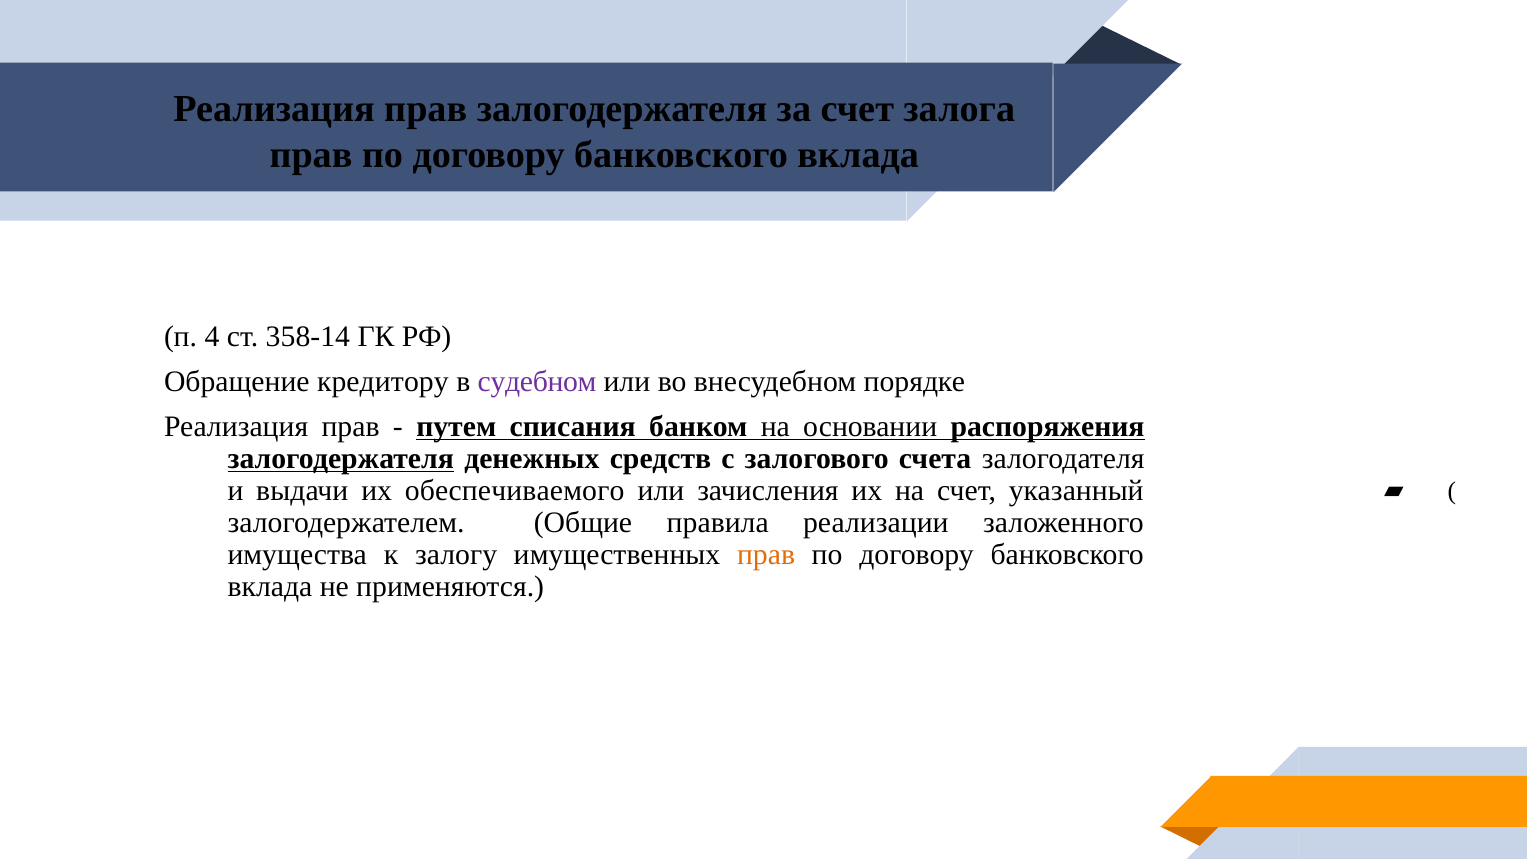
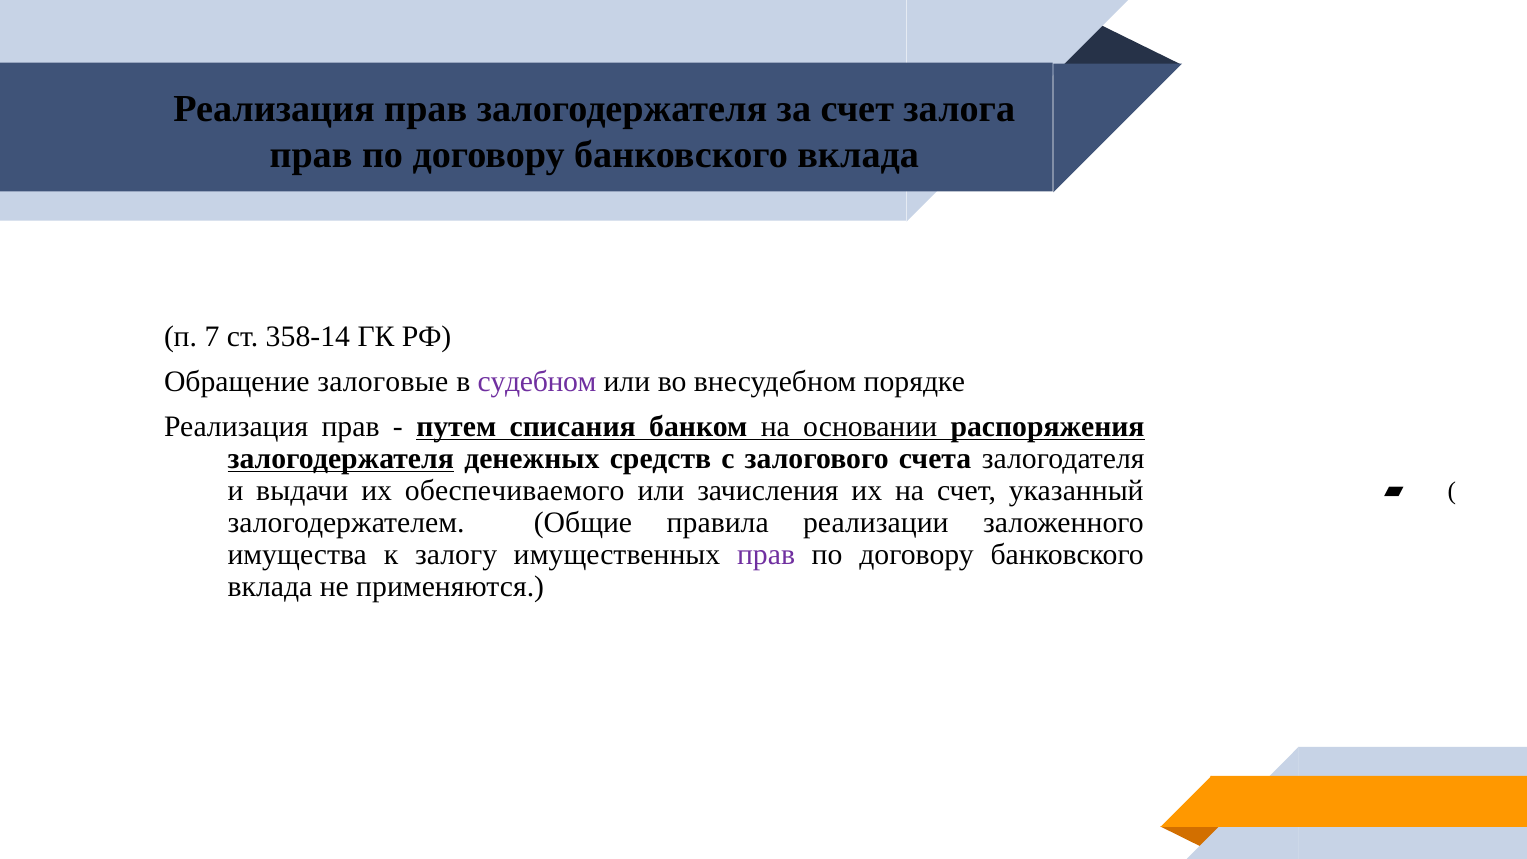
4: 4 -> 7 (212, 337)
кредитору: кредитору -> залоговые (383, 381)
прав colour: orange -> purple (766, 555)
